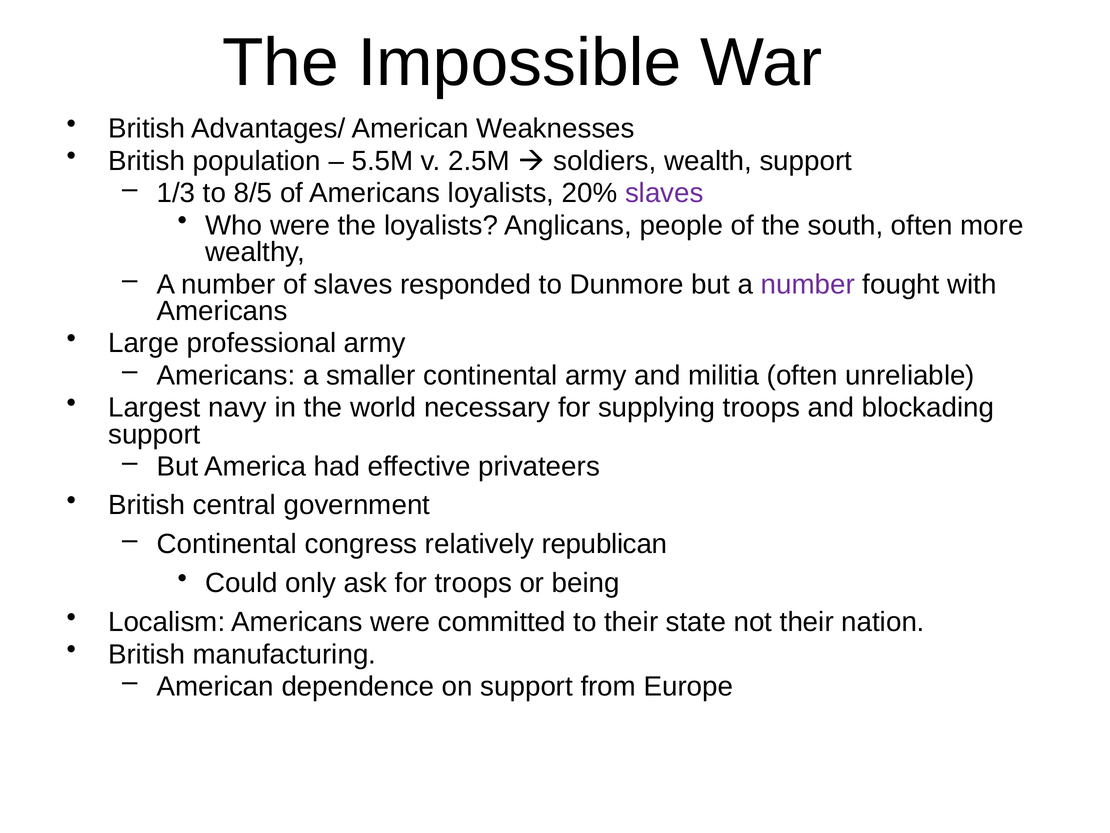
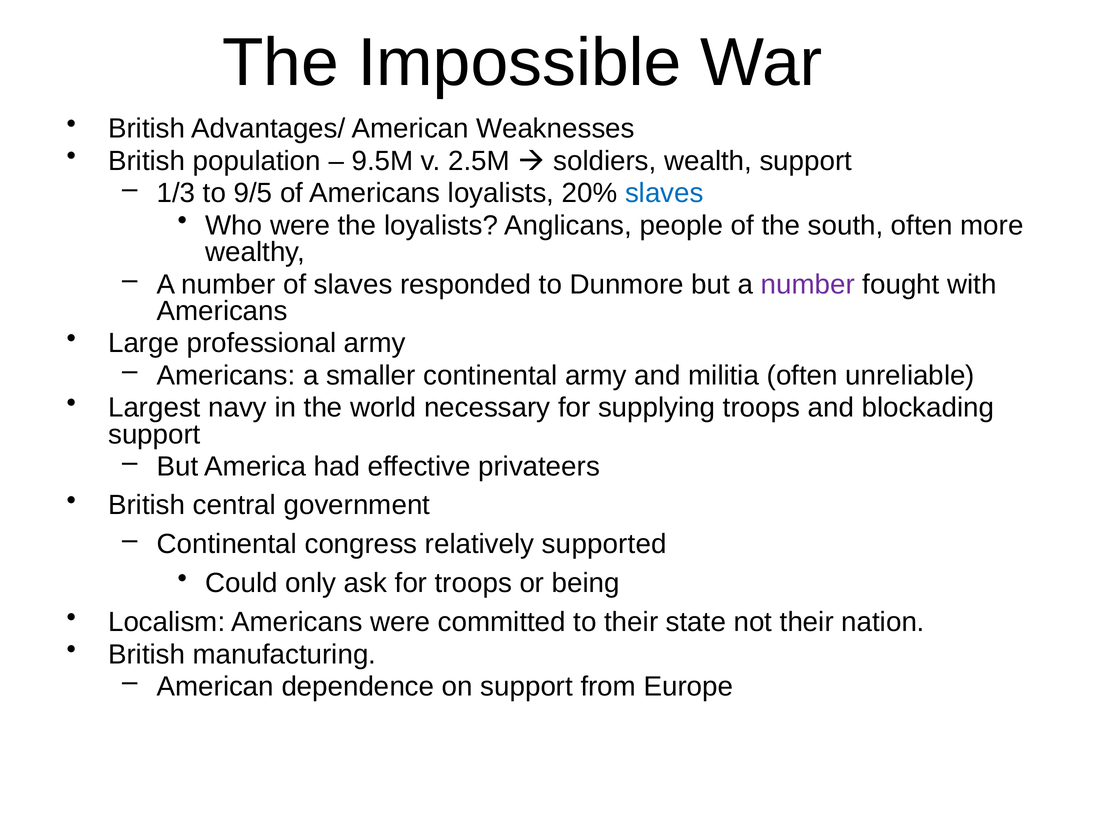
5.5M: 5.5M -> 9.5M (382, 161)
8/5: 8/5 -> 9/5 (253, 193)
slaves colour: purple -> blue (664, 193)
republican: republican -> supported (604, 544)
